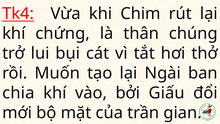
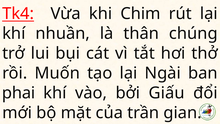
chứng: chứng -> nhuần (63, 33)
chia: chia -> phai (19, 93)
